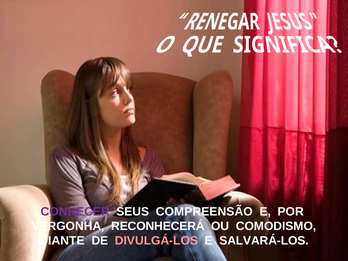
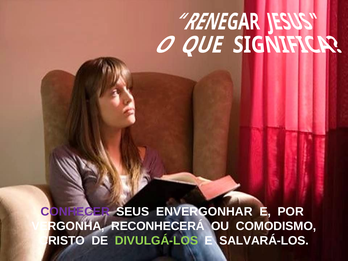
COMPREENSÃO: COMPREENSÃO -> ENVERGONHAR (204, 212)
DIANTE: DIANTE -> CRISTO (62, 241)
DIVULGÁ-LOS colour: pink -> light green (156, 241)
